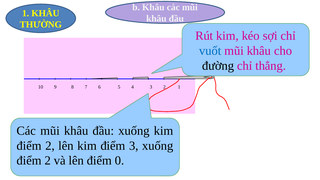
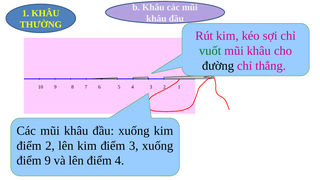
vuốt colour: blue -> green (210, 51)
2: 2 -> 9 (48, 161)
điểm 0: 0 -> 4 (120, 161)
